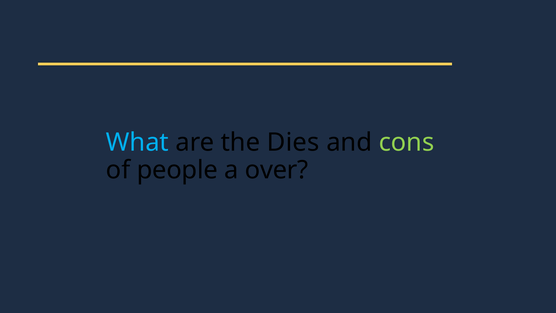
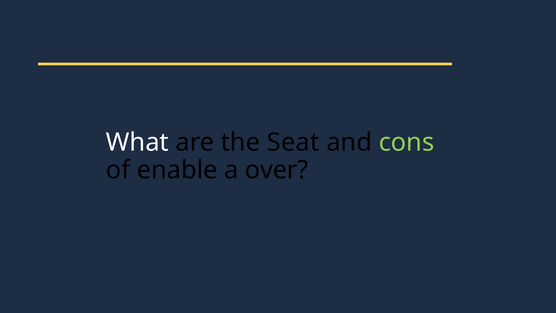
What colour: light blue -> white (137, 142)
Dies: Dies -> Seat (293, 142)
people: people -> enable (177, 170)
